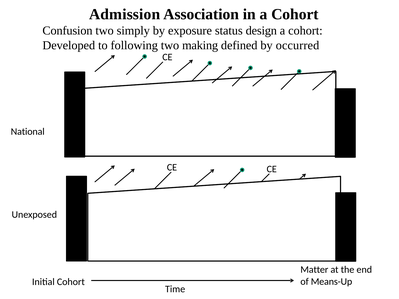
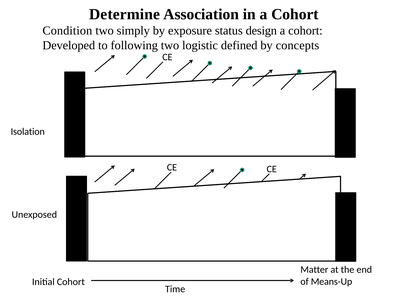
Admission: Admission -> Determine (125, 14)
Confusion: Confusion -> Condition (67, 31)
making: making -> logistic (200, 45)
occurred: occurred -> concepts (298, 45)
National: National -> Isolation (28, 132)
